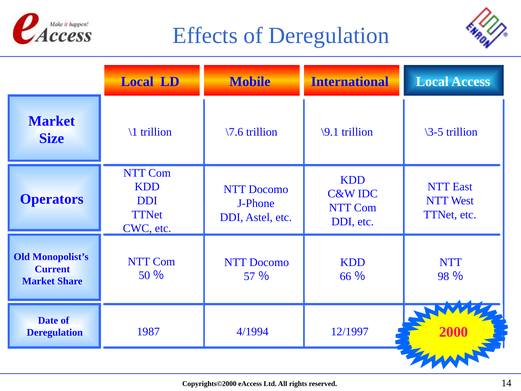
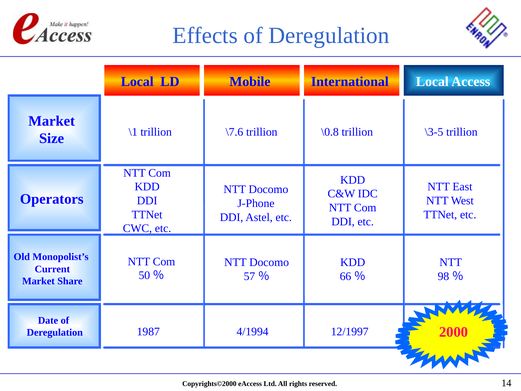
\9.1: \9.1 -> \0.8 (330, 132)
